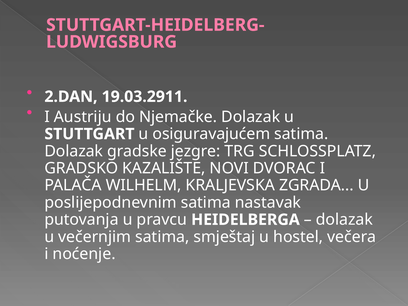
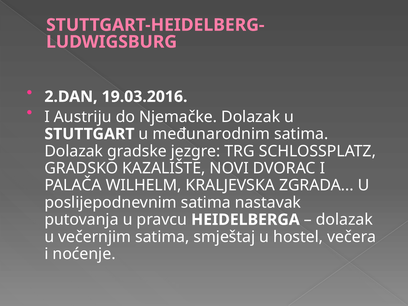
19.03.2911: 19.03.2911 -> 19.03.2016 (145, 97)
osiguravajućem: osiguravajućem -> međunarodnim (211, 134)
